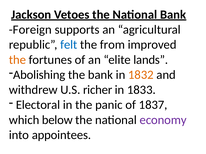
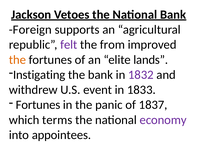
felt colour: blue -> purple (69, 45)
Abolishing: Abolishing -> Instigating (39, 75)
1832 colour: orange -> purple (141, 75)
richer: richer -> event (98, 90)
Electoral: Electoral -> Fortunes (38, 105)
below: below -> terms (57, 120)
